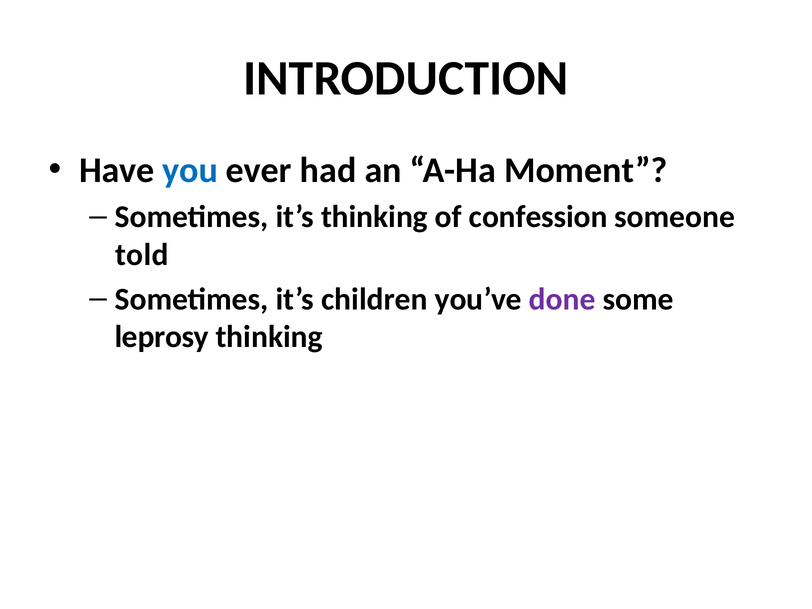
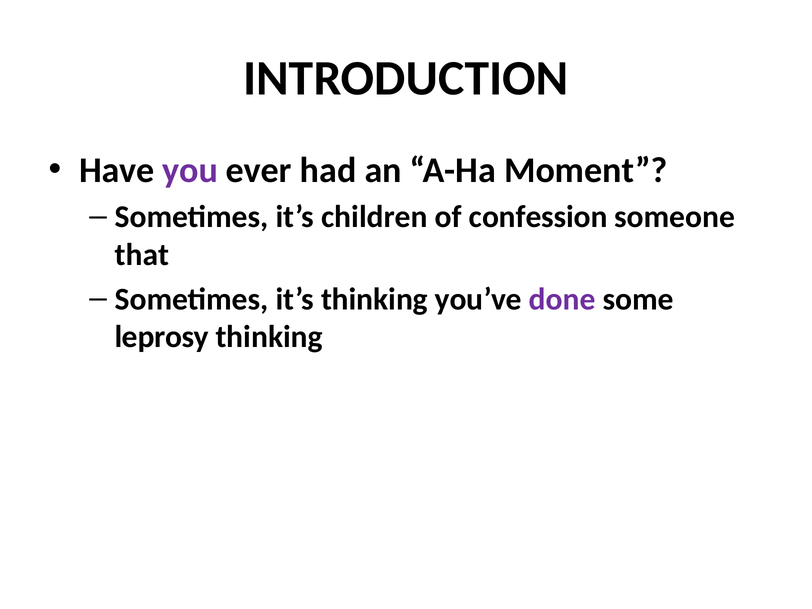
you colour: blue -> purple (190, 170)
it’s thinking: thinking -> children (374, 217)
told: told -> that (142, 255)
it’s children: children -> thinking (375, 299)
